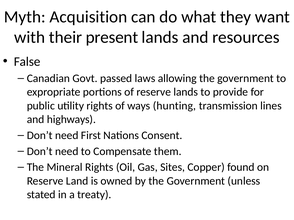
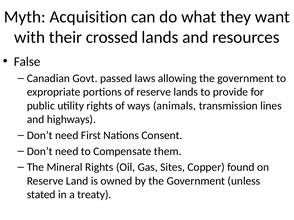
present: present -> crossed (112, 37)
hunting: hunting -> animals (175, 106)
